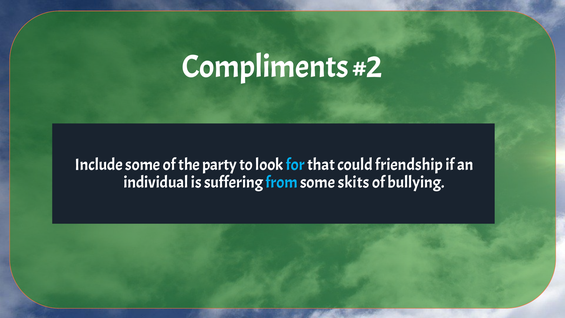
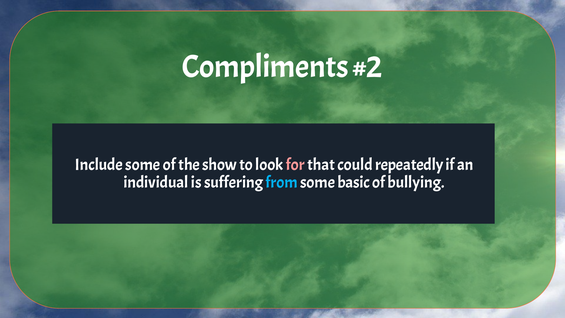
party: party -> show (220, 164)
for colour: light blue -> pink (295, 164)
friendship: friendship -> repeatedly (409, 164)
skits: skits -> basic (354, 182)
